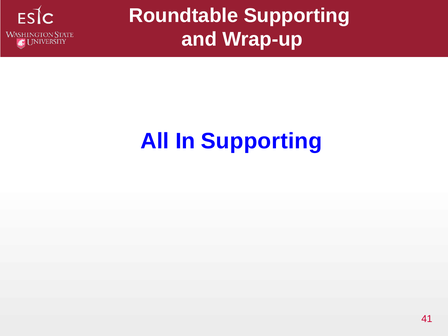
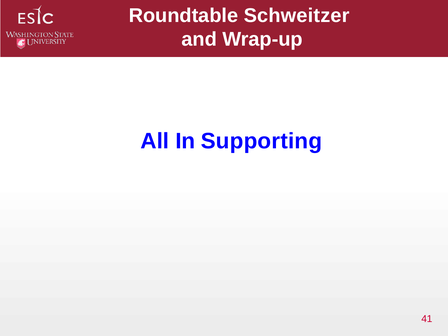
Roundtable Supporting: Supporting -> Schweitzer (297, 16)
